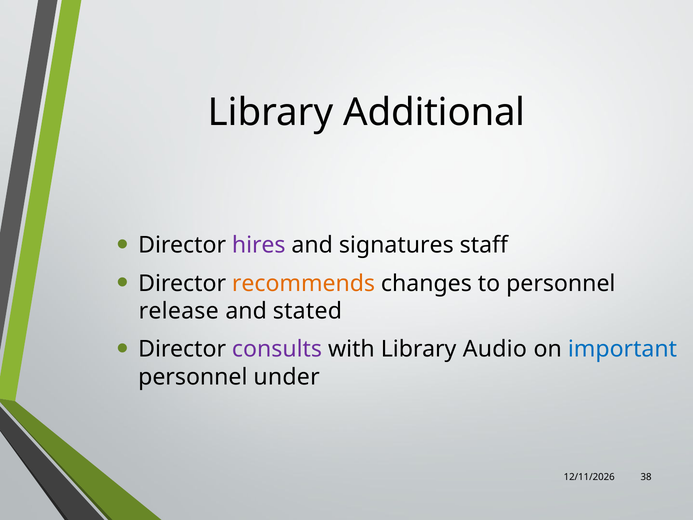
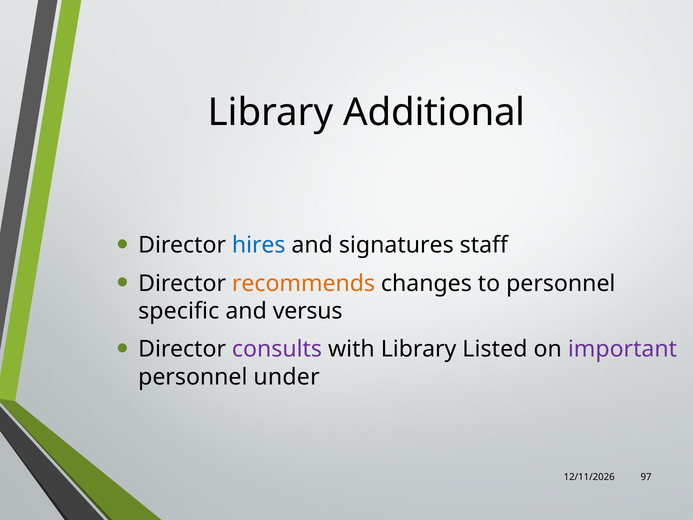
hires colour: purple -> blue (259, 245)
release: release -> specific (179, 311)
stated: stated -> versus (308, 311)
Audio: Audio -> Listed (495, 349)
important colour: blue -> purple (622, 349)
38: 38 -> 97 (646, 477)
